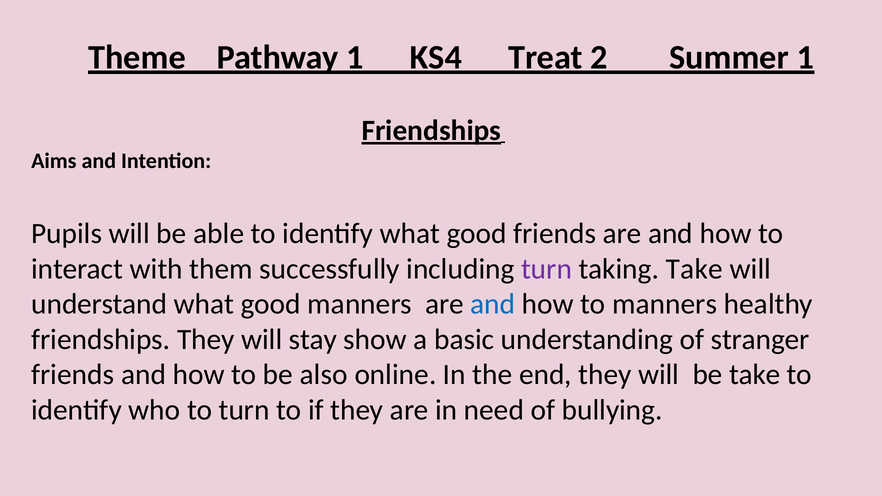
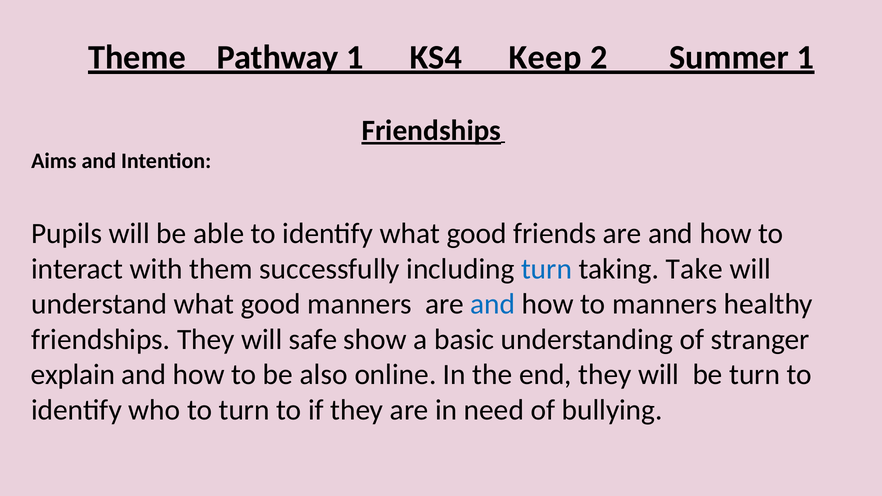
Treat: Treat -> Keep (545, 58)
turn colour: purple -> blue (547, 269)
stay: stay -> safe (313, 339)
friends: friends -> explain (73, 375)
be take: take -> turn (755, 375)
